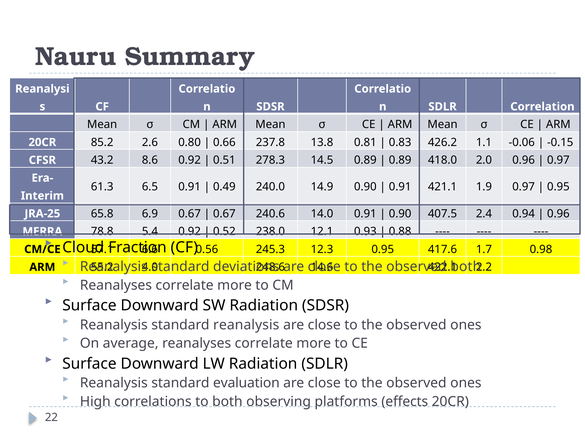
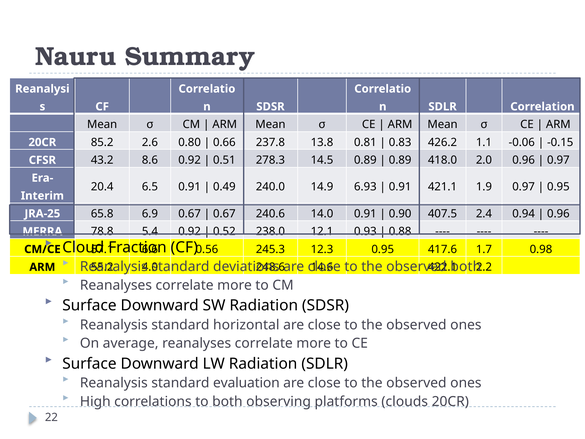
61.3: 61.3 -> 20.4 (102, 187)
14.9 0.90: 0.90 -> 6.93 (365, 187)
standard reanalysis: reanalysis -> horizontal (246, 325)
effects: effects -> clouds (405, 401)
